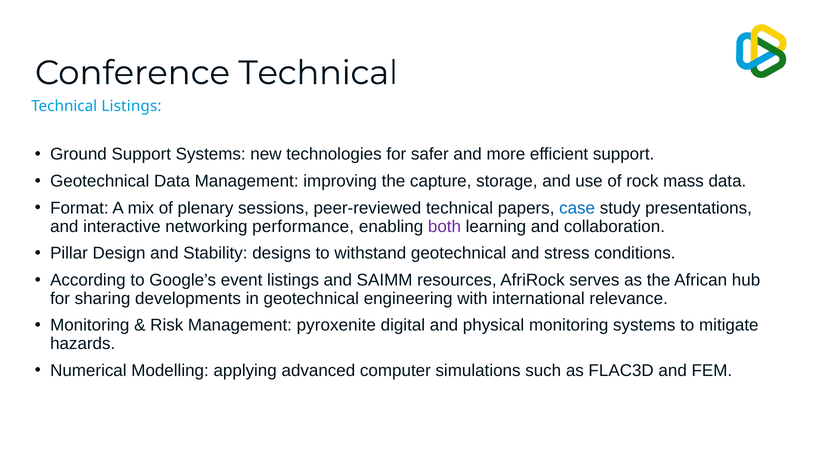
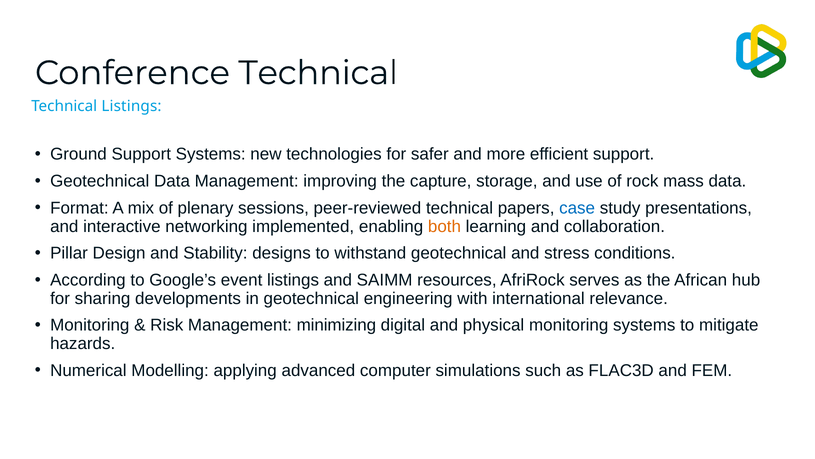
performance: performance -> implemented (303, 226)
both colour: purple -> orange (444, 226)
pyroxenite: pyroxenite -> minimizing (336, 325)
